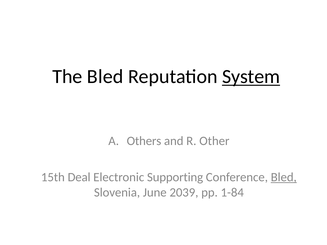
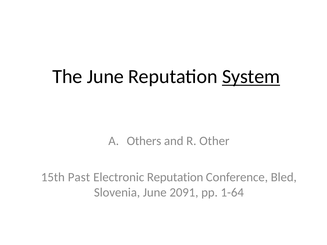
The Bled: Bled -> June (105, 77)
Deal: Deal -> Past (79, 177)
Electronic Supporting: Supporting -> Reputation (175, 177)
Bled underline: present -> none (284, 177)
2039: 2039 -> 2091 (184, 193)
1-84: 1-84 -> 1-64 (232, 193)
